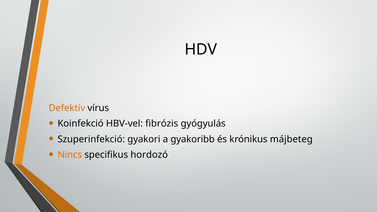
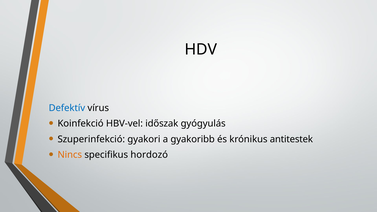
Defektív colour: orange -> blue (67, 108)
fibrózis: fibrózis -> időszak (162, 124)
májbeteg: májbeteg -> antitestek (291, 139)
